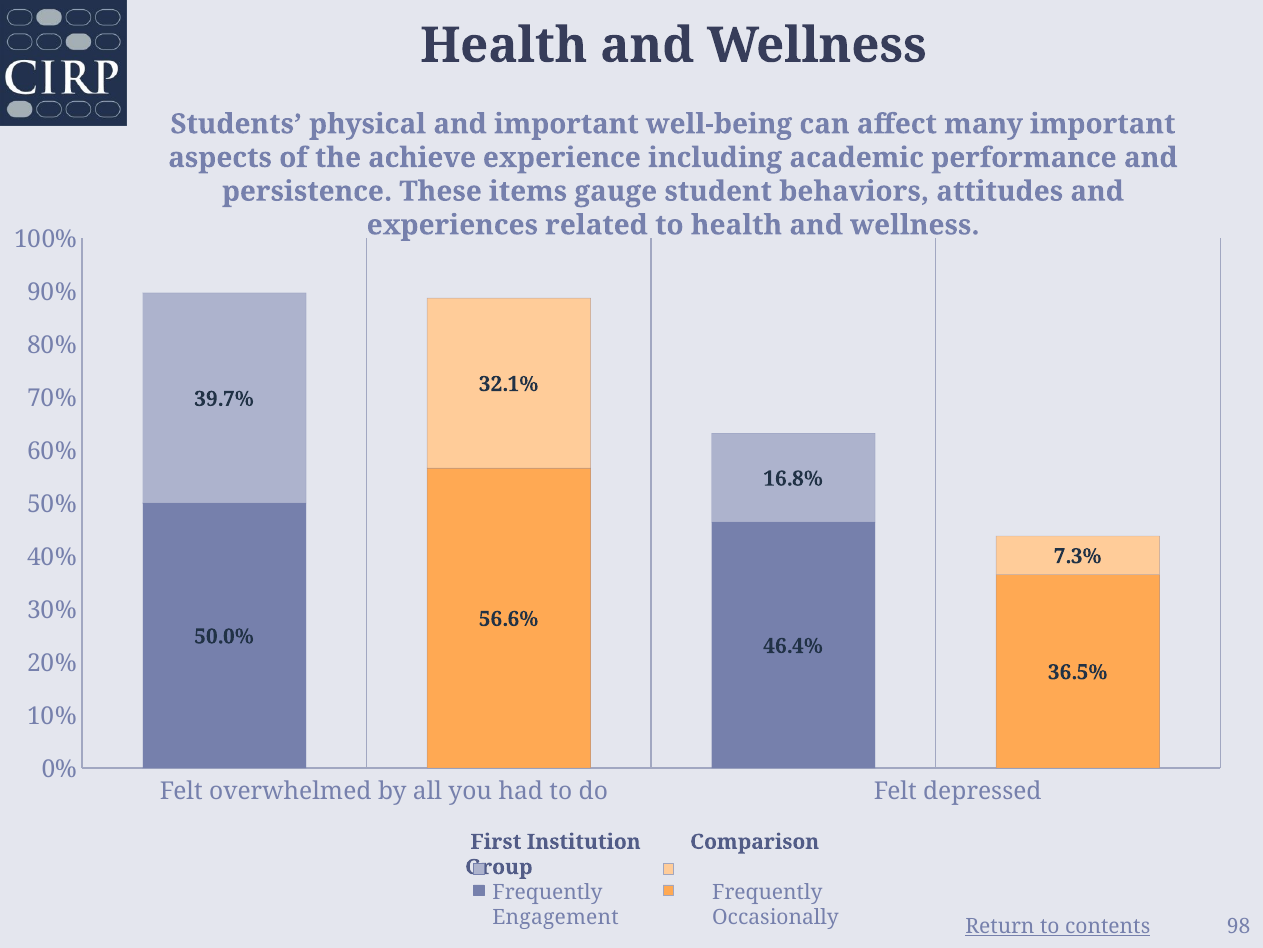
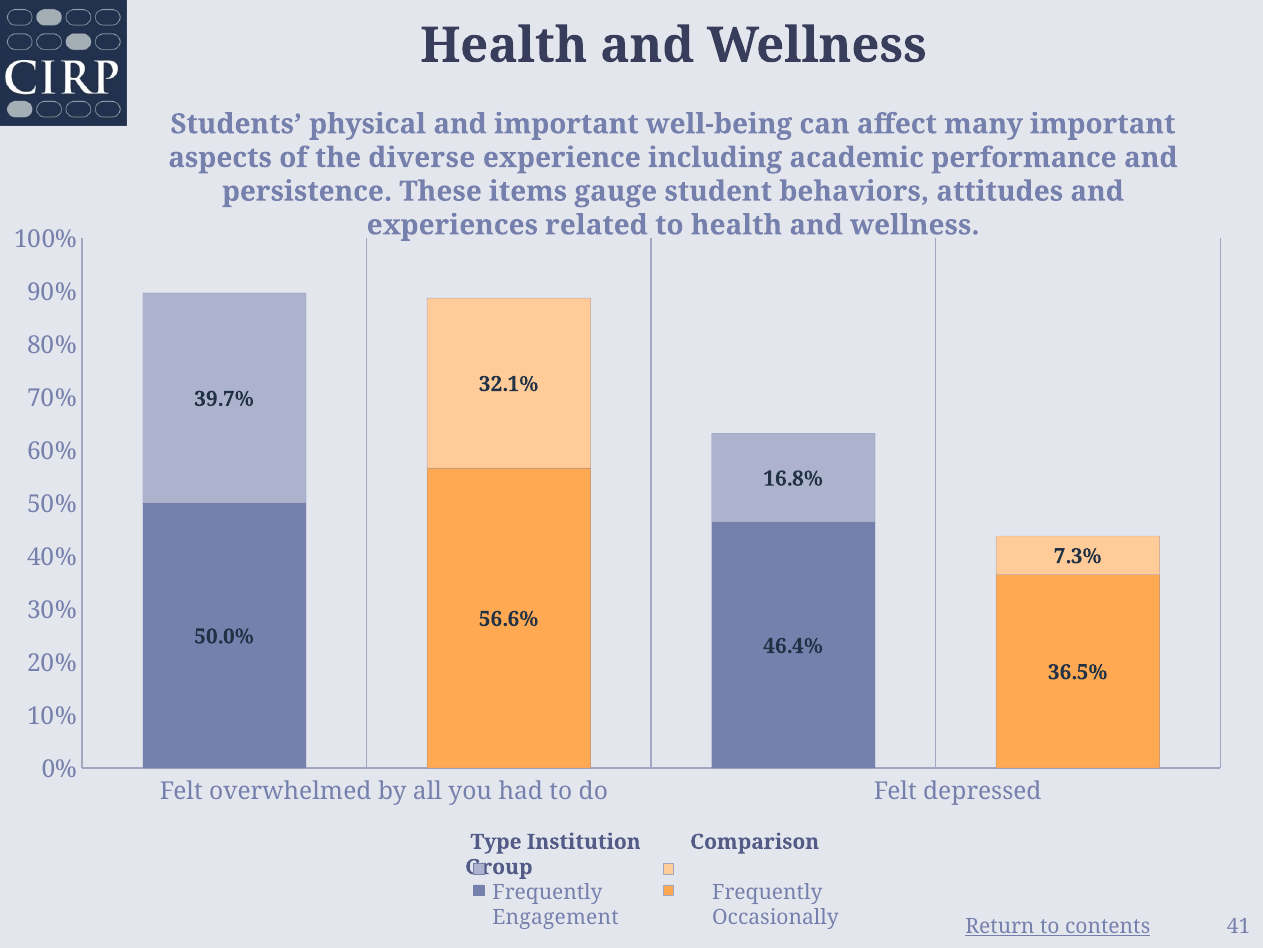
achieve: achieve -> diverse (422, 158)
First: First -> Type (496, 841)
98: 98 -> 41 (1239, 926)
